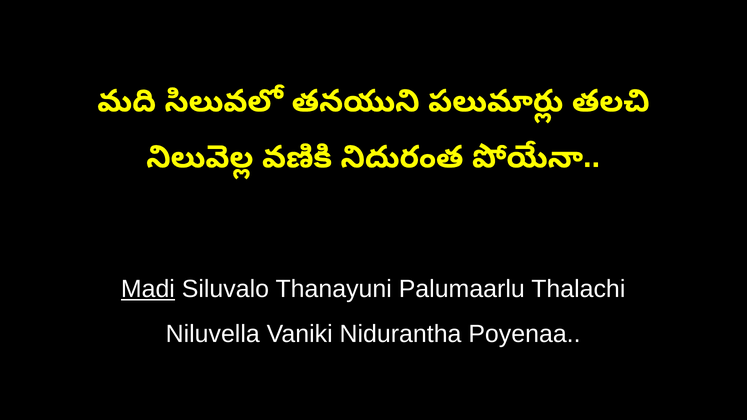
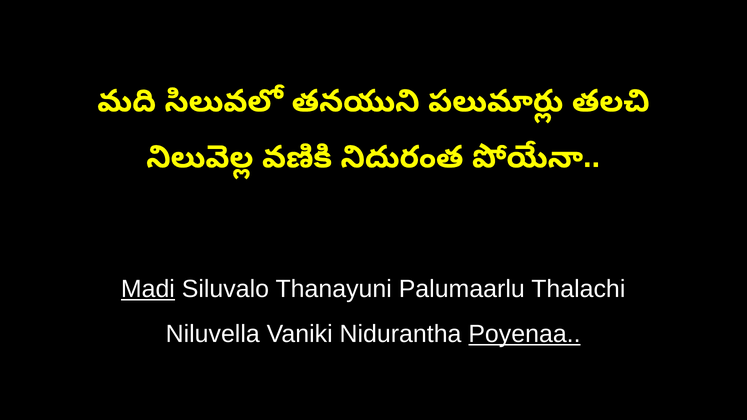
Poyenaa underline: none -> present (524, 334)
